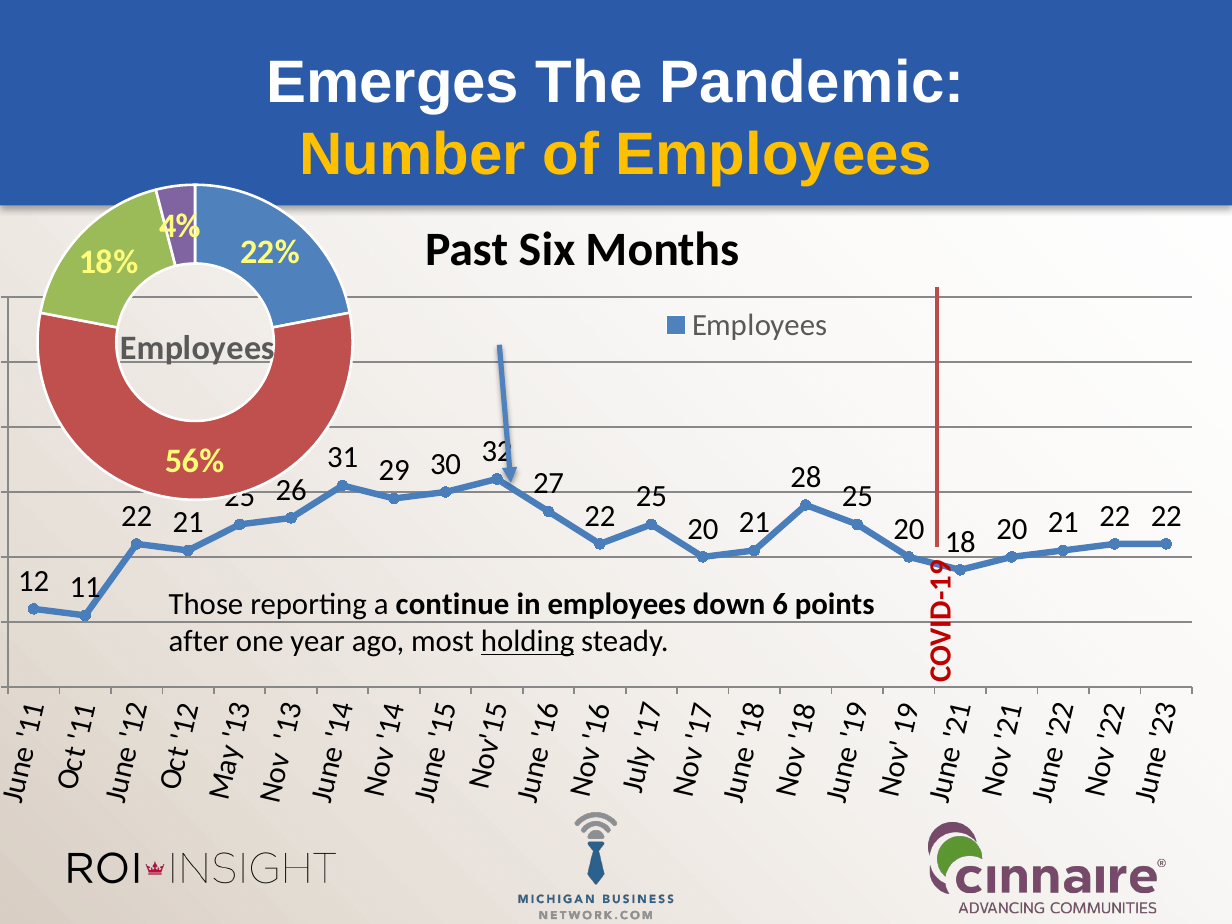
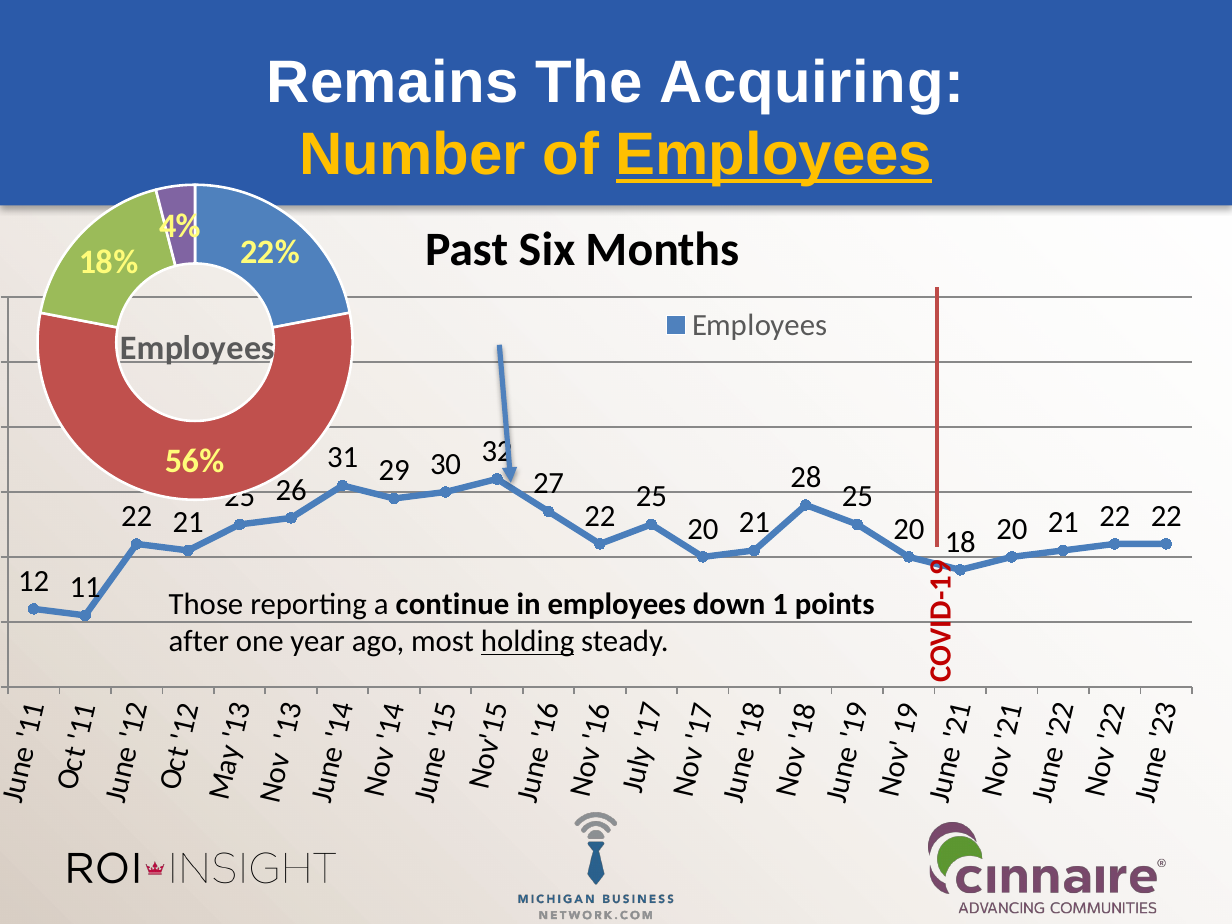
Emerges: Emerges -> Remains (392, 83)
Pandemic: Pandemic -> Acquiring (812, 83)
Employees underline: none -> present (774, 155)
down 6: 6 -> 1 (780, 604)
